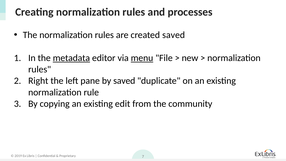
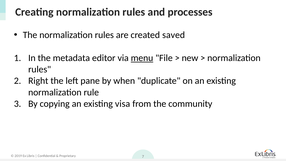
metadata underline: present -> none (71, 58)
by saved: saved -> when (124, 81)
edit: edit -> visa (123, 104)
